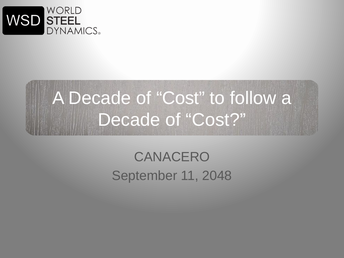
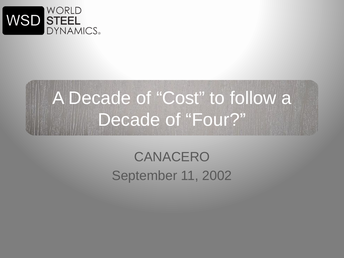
Cost: Cost -> Four (216, 120)
2048: 2048 -> 2002 (217, 176)
